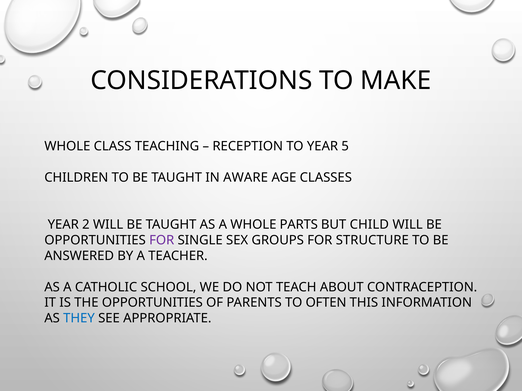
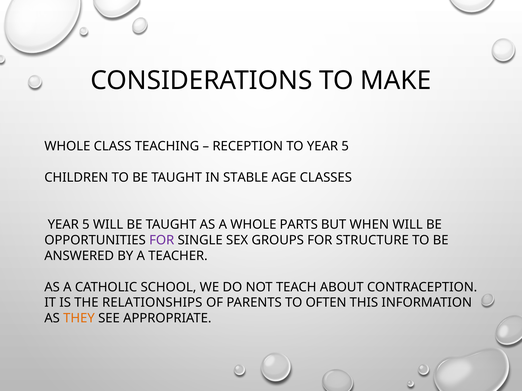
AWARE: AWARE -> STABLE (246, 178)
2: 2 -> 5 (86, 225)
CHILD: CHILD -> WHEN (369, 225)
THE OPPORTUNITIES: OPPORTUNITIES -> RELATIONSHIPS (152, 303)
THEY colour: blue -> orange (79, 319)
